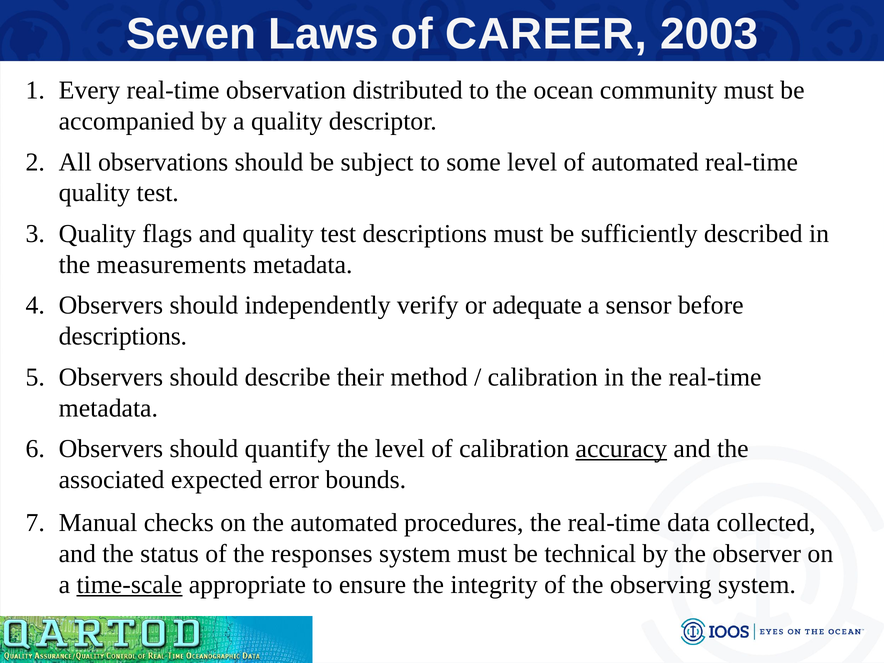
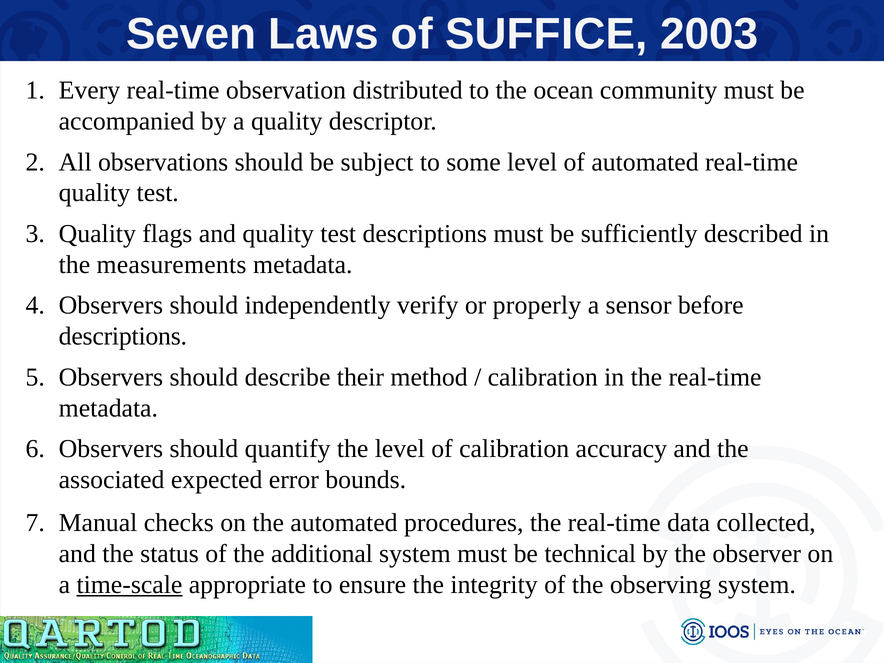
CAREER: CAREER -> SUFFICE (546, 34)
adequate: adequate -> properly (537, 305)
accuracy underline: present -> none (621, 449)
responses: responses -> additional (322, 554)
